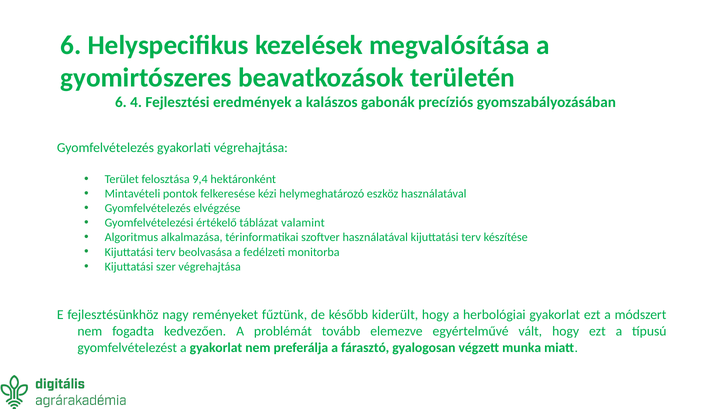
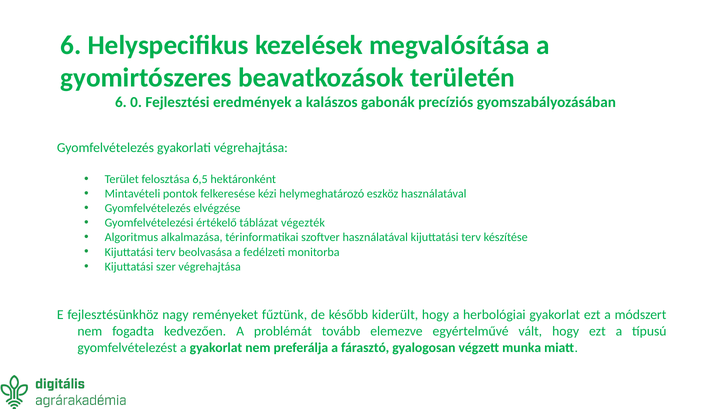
4: 4 -> 0 (136, 103)
9,4: 9,4 -> 6,5 (200, 180)
valamint: valamint -> végezték (303, 223)
